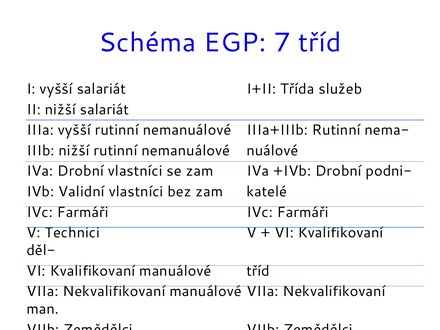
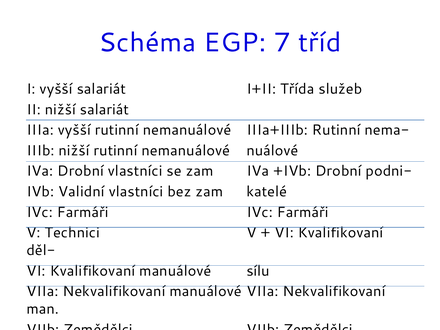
manuálové tříd: tříd -> sílu (258, 271)
